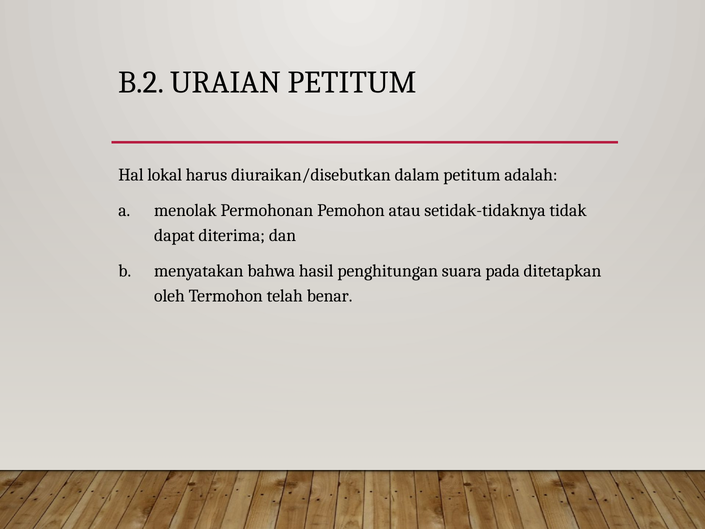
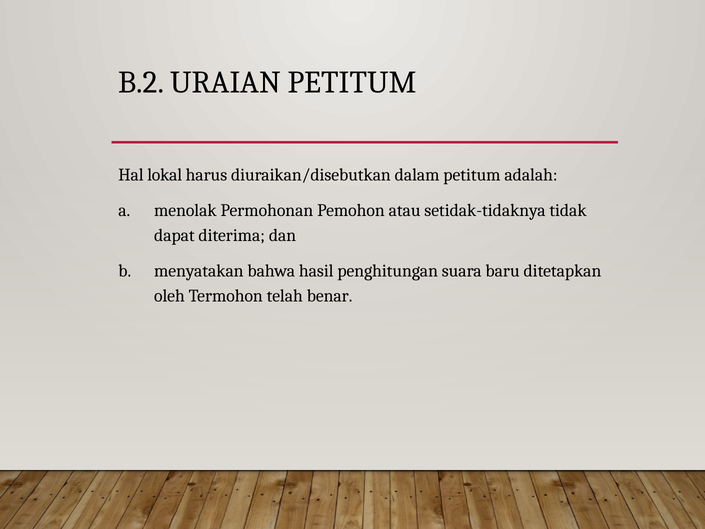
pada: pada -> baru (503, 271)
